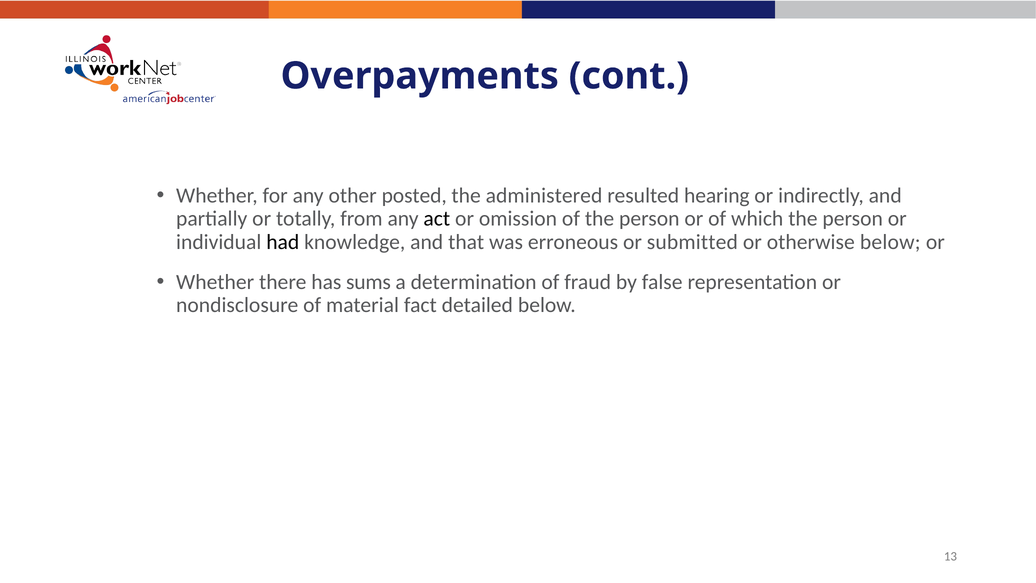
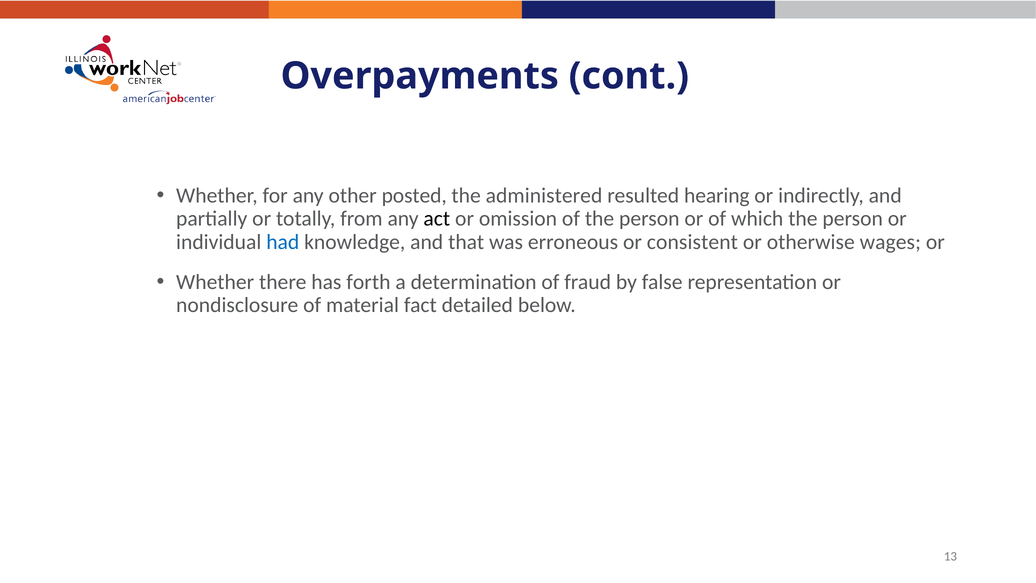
had colour: black -> blue (283, 242)
submitted: submitted -> consistent (692, 242)
otherwise below: below -> wages (890, 242)
sums: sums -> forth (368, 282)
